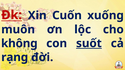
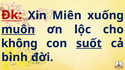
Cuốn: Cuốn -> Miên (67, 15)
muôn underline: none -> present (18, 30)
rạng: rạng -> bình (15, 58)
